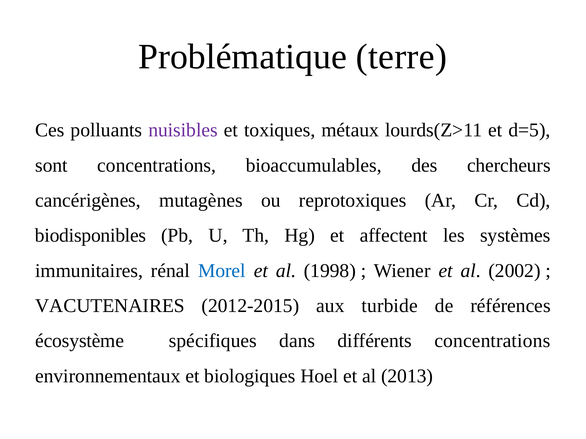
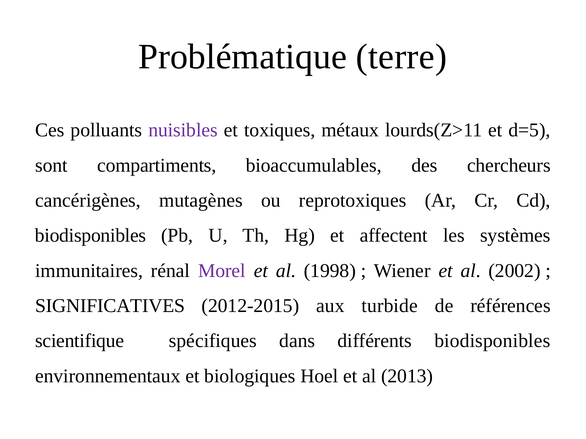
sont concentrations: concentrations -> compartiments (157, 165)
Morel colour: blue -> purple (222, 271)
VACUTENAIRES: VACUTENAIRES -> SIGNIFICATIVES (110, 306)
écosystème: écosystème -> scientifique (80, 341)
différents concentrations: concentrations -> biodisponibles (492, 341)
